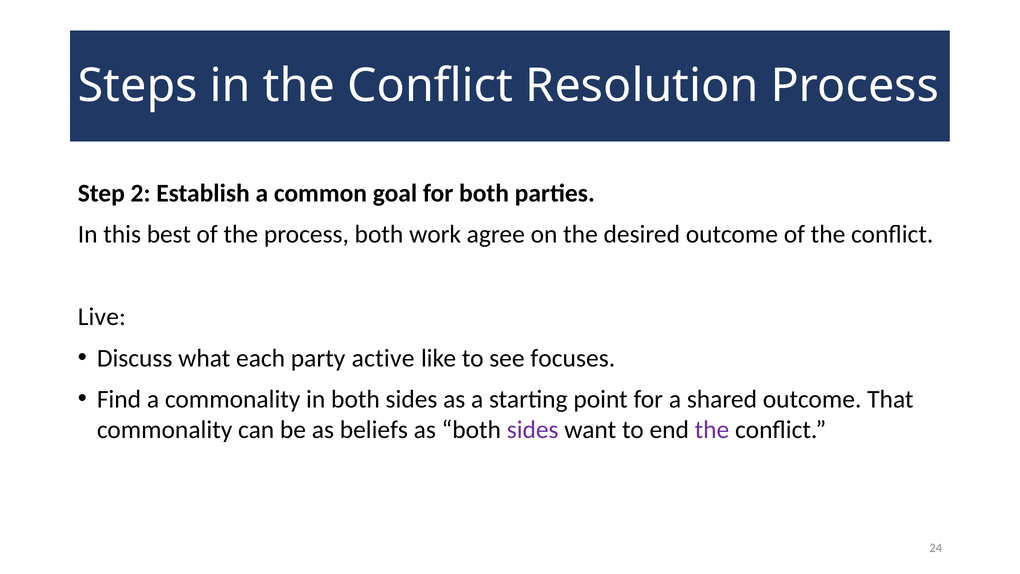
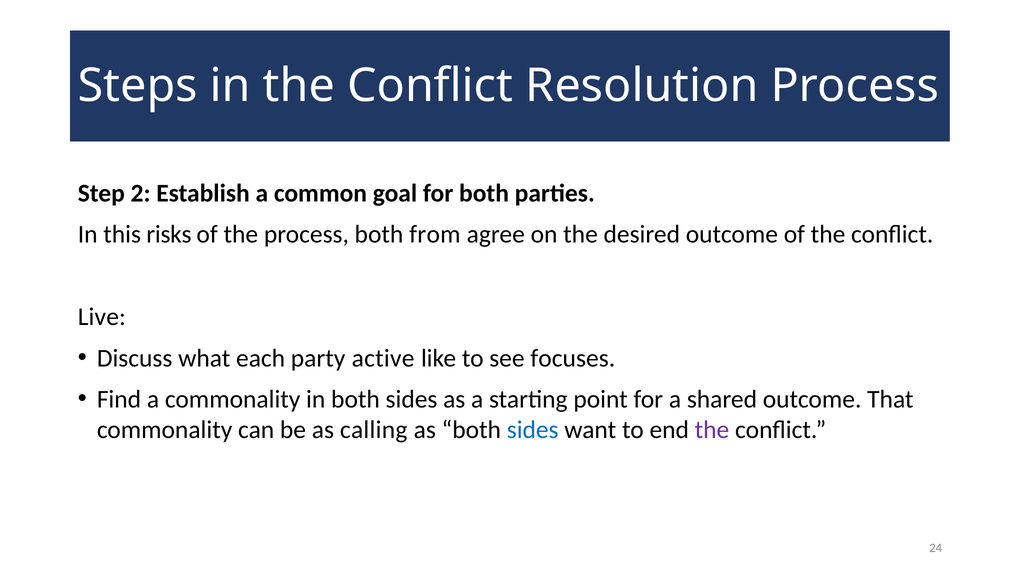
best: best -> risks (169, 234)
work: work -> from (435, 234)
beliefs: beliefs -> calling (374, 430)
sides colour: purple -> blue (533, 430)
